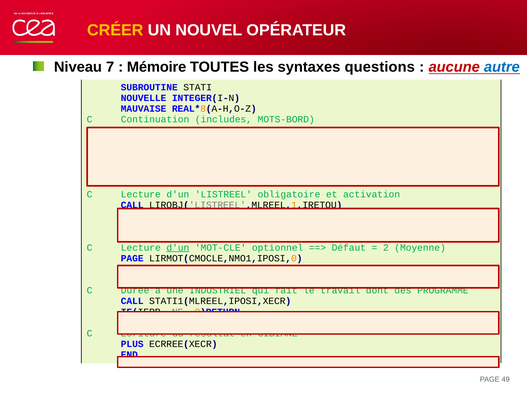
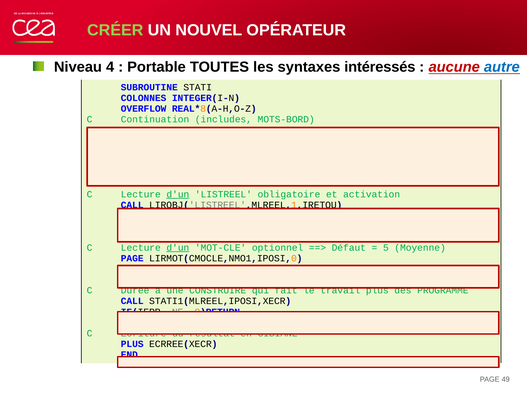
CRÉER colour: yellow -> light green (115, 30)
7: 7 -> 4 (110, 67)
Mémoire: Mémoire -> Portable (157, 67)
questions: questions -> intéressés (380, 67)
NOUVELLE: NOUVELLE -> COLONNES (144, 98)
MAUVAISE: MAUVAISE -> OVERFLOW (144, 109)
d'un underline: none -> present (178, 194)
2: 2 -> 5 (386, 248)
INDUSTRIEL: INDUSTRIEL -> CONSTRUIRE (218, 291)
travail dont: dont -> plus (377, 291)
